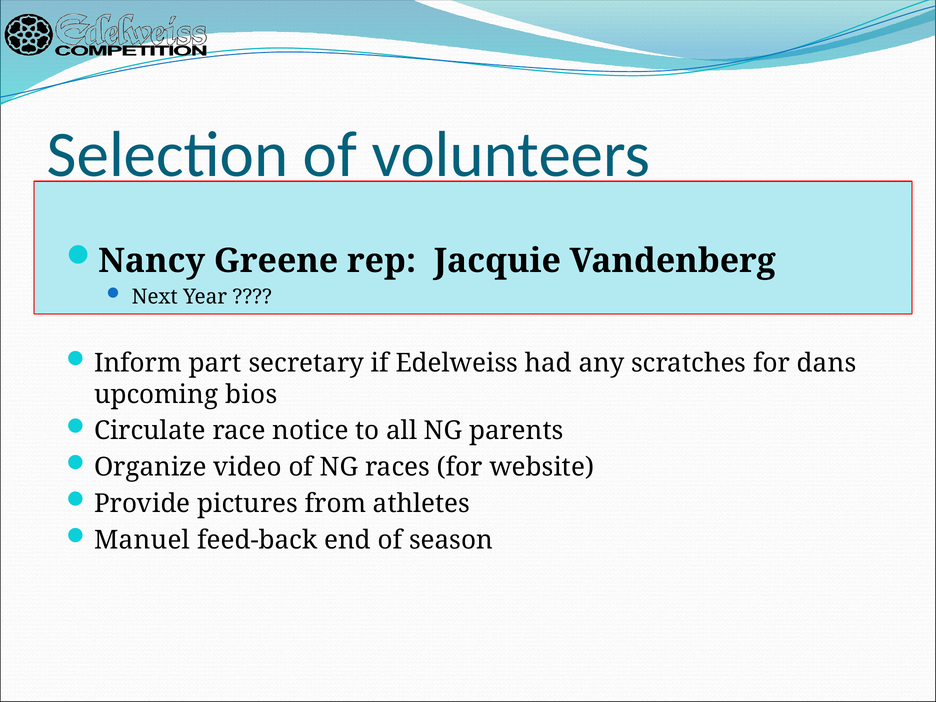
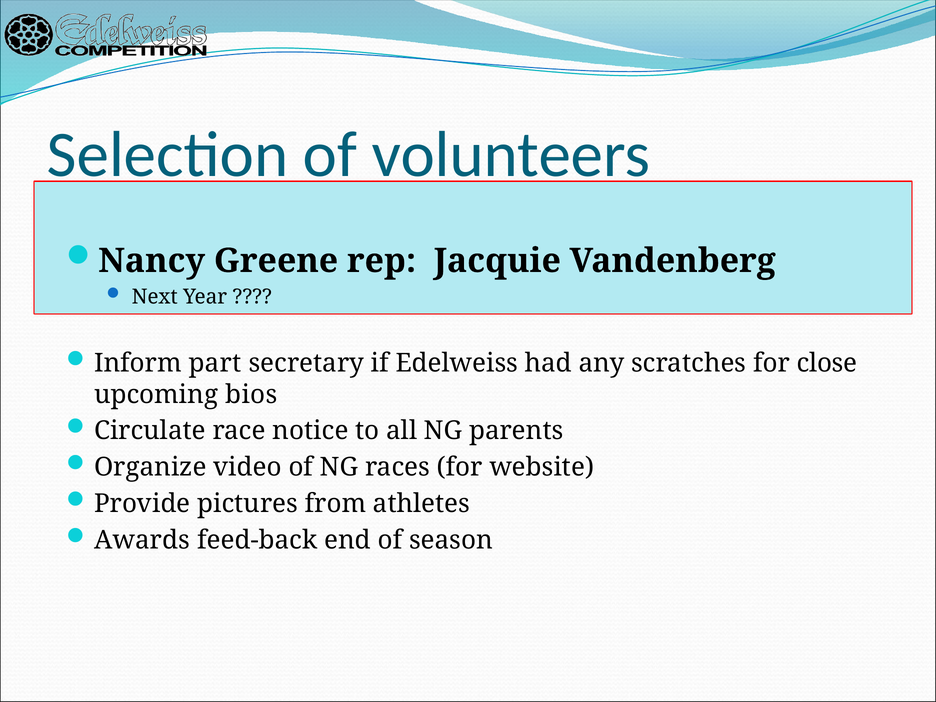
dans: dans -> close (827, 363)
Manuel: Manuel -> Awards (142, 540)
